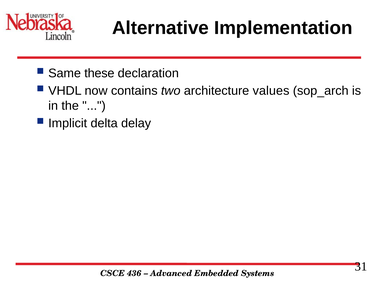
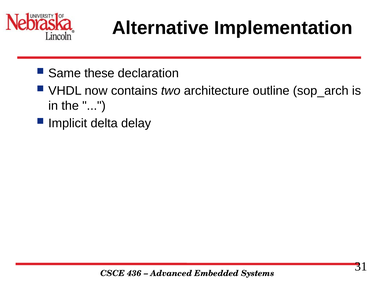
values: values -> outline (271, 91)
